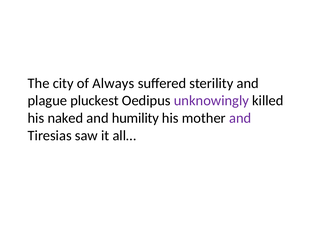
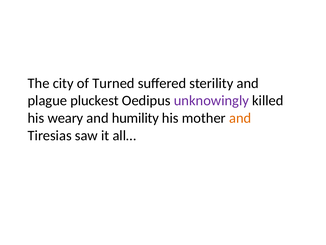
Always: Always -> Turned (113, 83)
naked: naked -> weary (65, 118)
and colour: purple -> orange (240, 118)
